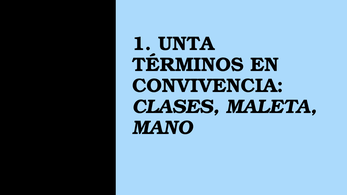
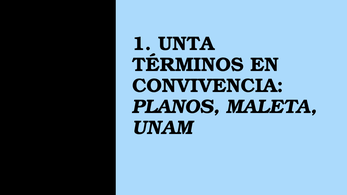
CLASES: CLASES -> PLANOS (176, 107)
MANO: MANO -> UNAM (162, 128)
